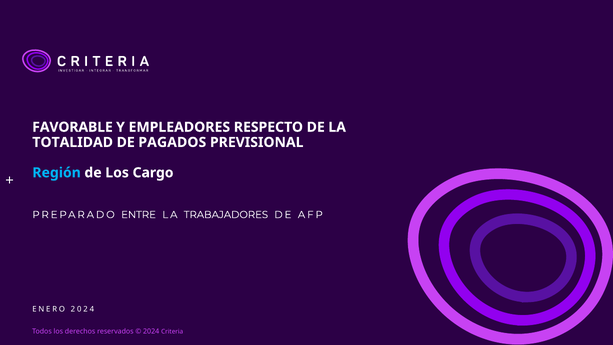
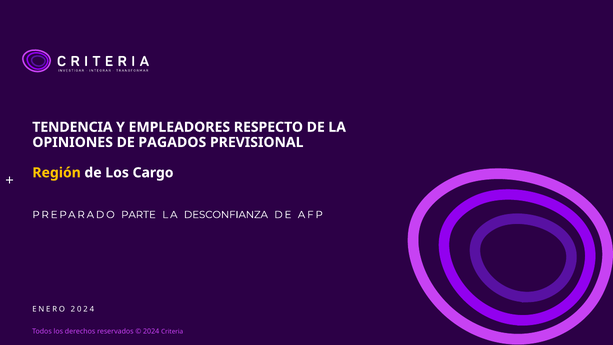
FAVORABLE: FAVORABLE -> TENDENCIA (72, 127)
TOTALIDAD: TOTALIDAD -> OPINIONES (73, 142)
Región colour: light blue -> yellow (57, 173)
ENTRE: ENTRE -> PARTE (138, 215)
TRABAJADORES: TRABAJADORES -> DESCONFIANZA (226, 215)
